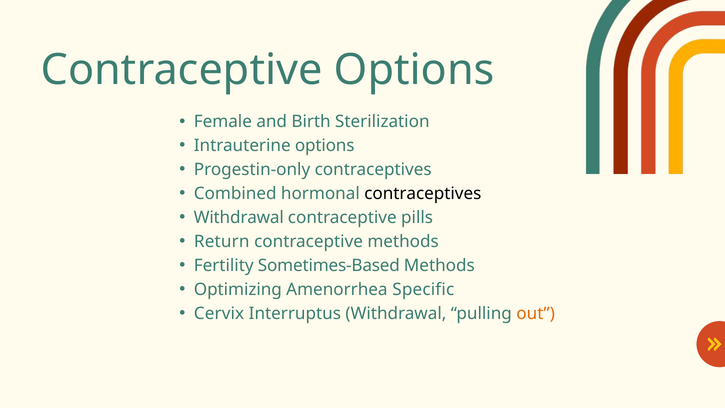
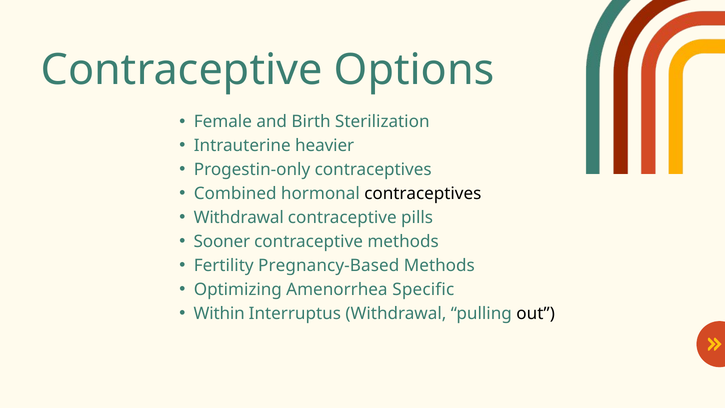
Intrauterine options: options -> heavier (325, 146)
Return: Return -> Sooner (222, 242)
Sometimes-Based: Sometimes-Based -> Pregnancy-Based (329, 266)
Cervix: Cervix -> Within (219, 313)
out colour: orange -> black (536, 313)
